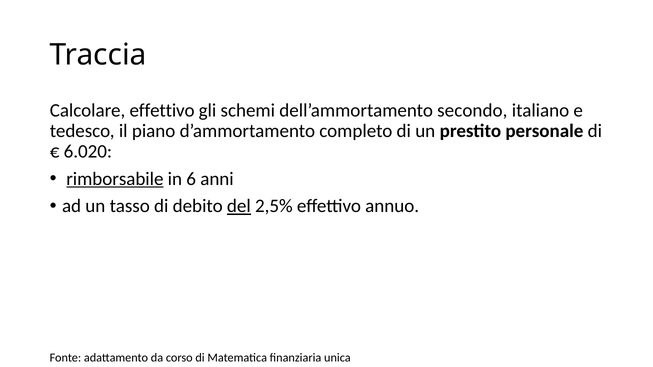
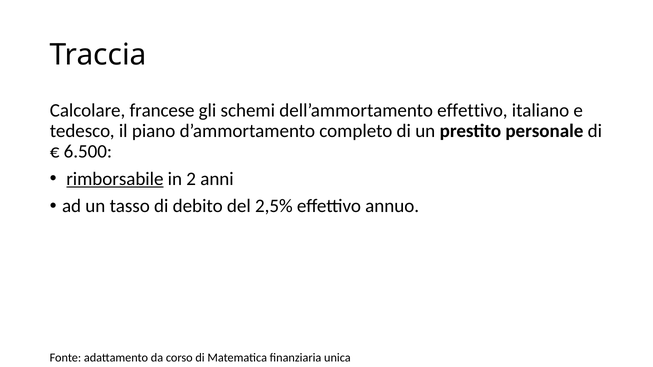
Calcolare effettivo: effettivo -> francese (162, 110)
dell’ammortamento secondo: secondo -> effettivo (472, 110)
6.020: 6.020 -> 6.500 (88, 152)
6: 6 -> 2 (191, 179)
del underline: present -> none (239, 206)
